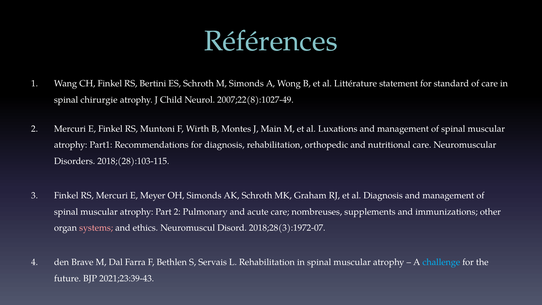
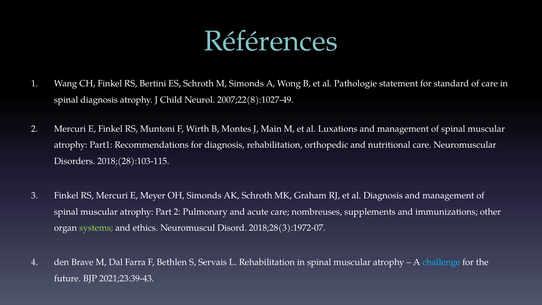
Littérature: Littérature -> Pathologie (356, 84)
spinal chirurgie: chirurgie -> diagnosis (99, 100)
systems colour: pink -> light green (96, 228)
